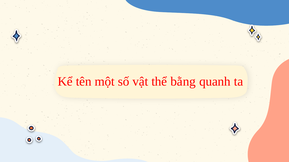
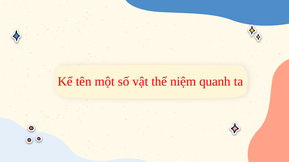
bằng: bằng -> niệm (183, 82)
